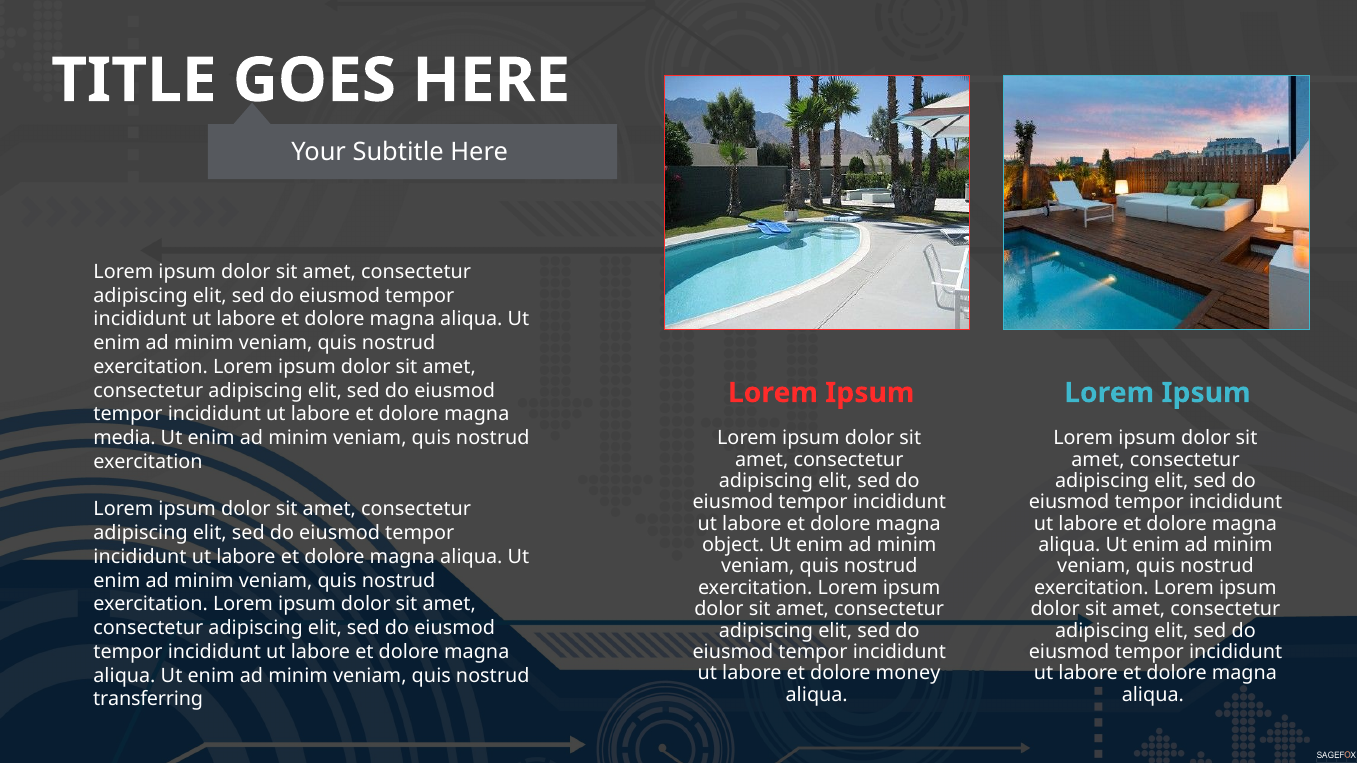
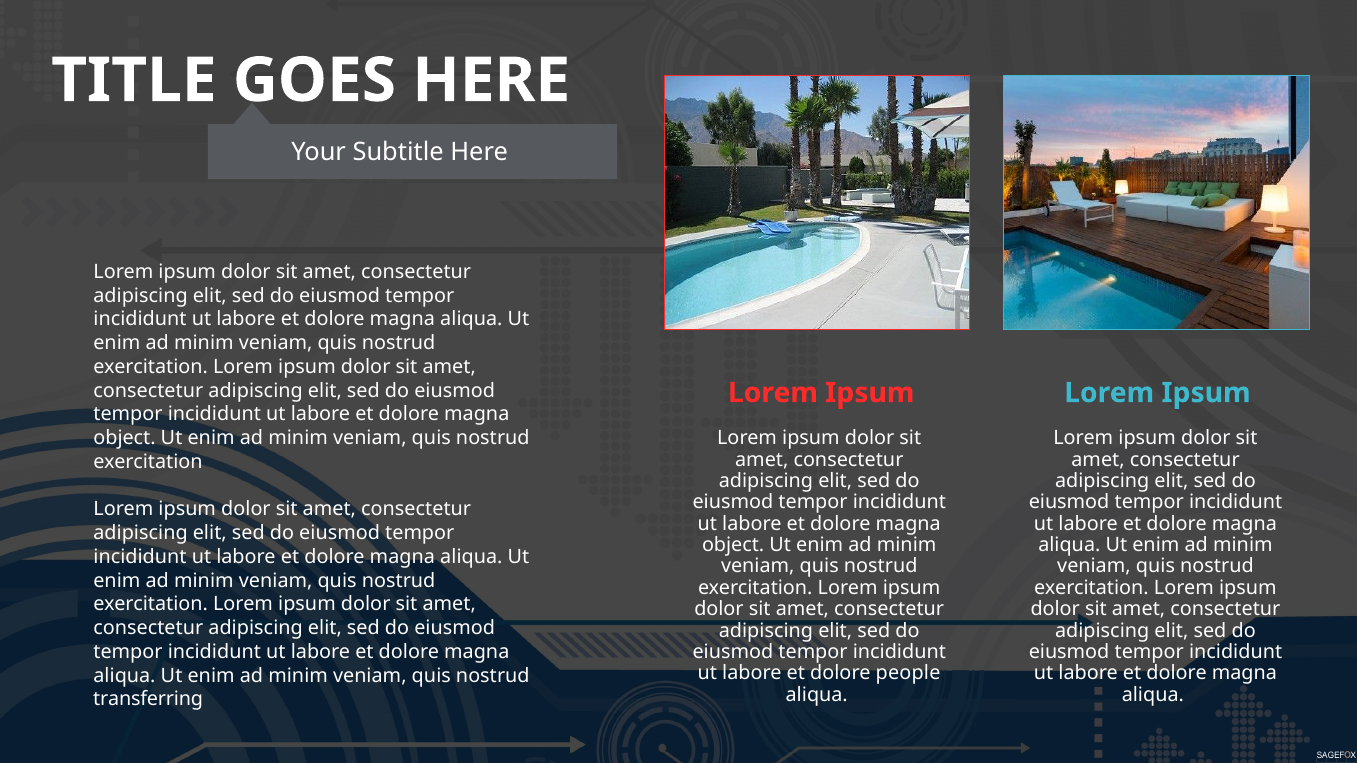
media: media -> object (125, 438)
money: money -> people (908, 674)
